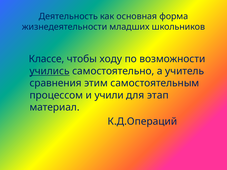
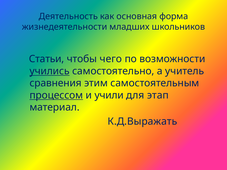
Классе: Классе -> Статьи (47, 59)
ходу: ходу -> чего (111, 59)
процессом underline: none -> present (56, 95)
К.Д.Операций: К.Д.Операций -> К.Д.Выражать (142, 122)
